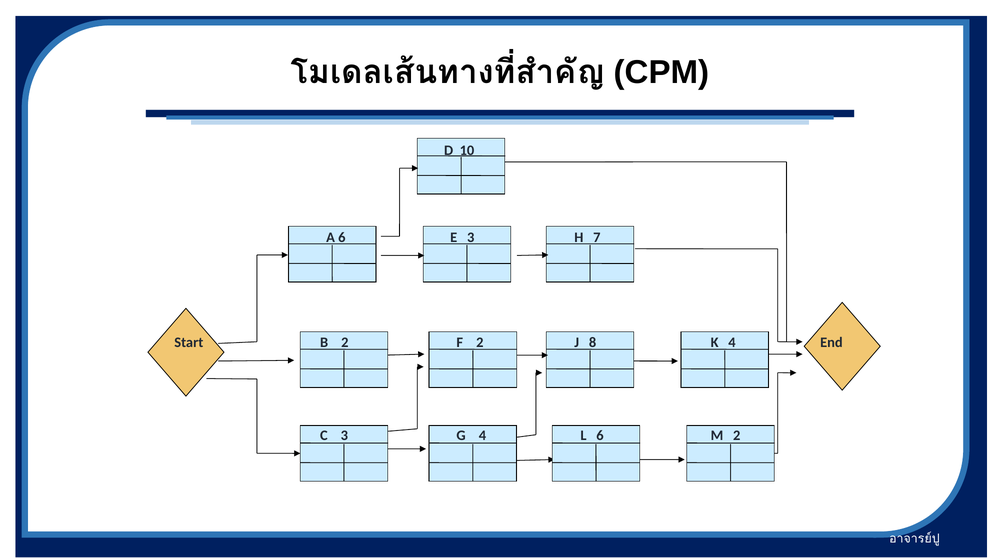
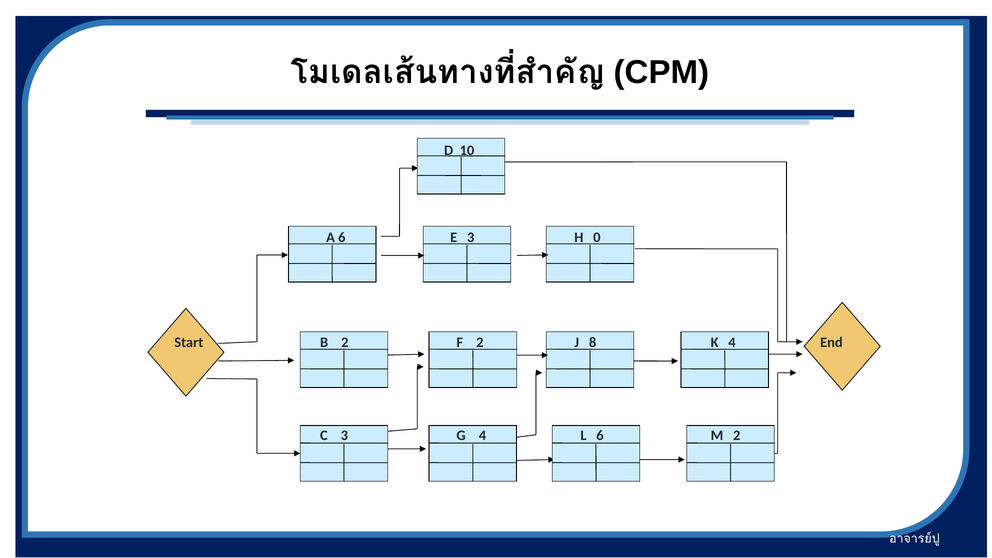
7: 7 -> 0 (597, 237)
